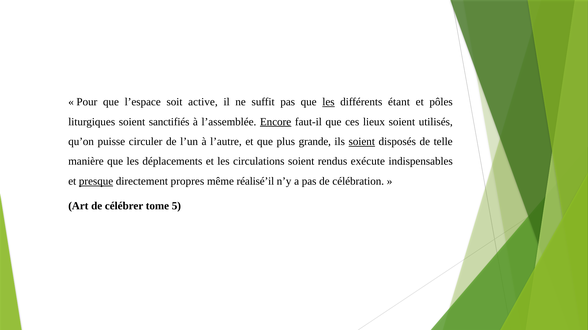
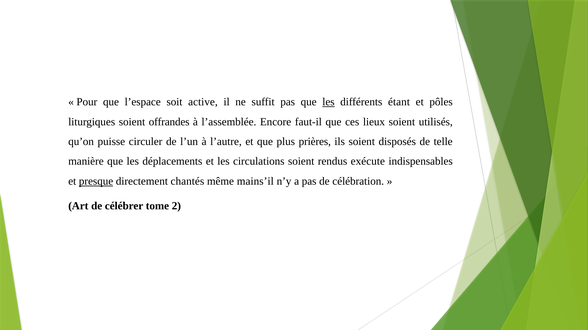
sanctifiés: sanctifiés -> offrandes (169, 122)
Encore underline: present -> none (276, 122)
grande: grande -> prières (315, 142)
soient underline: present -> none (362, 142)
propres: propres -> chantés (187, 182)
réalisé’il: réalisé’il -> mains’il (255, 182)
5: 5 -> 2 (176, 206)
